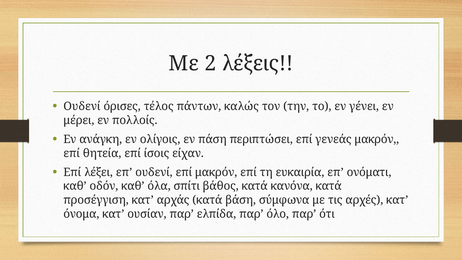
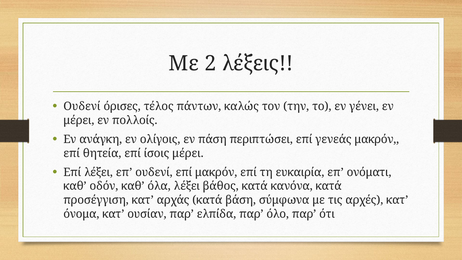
ίσοις είχαν: είχαν -> μέρει (188, 153)
όλα σπίτι: σπίτι -> λέξει (187, 186)
